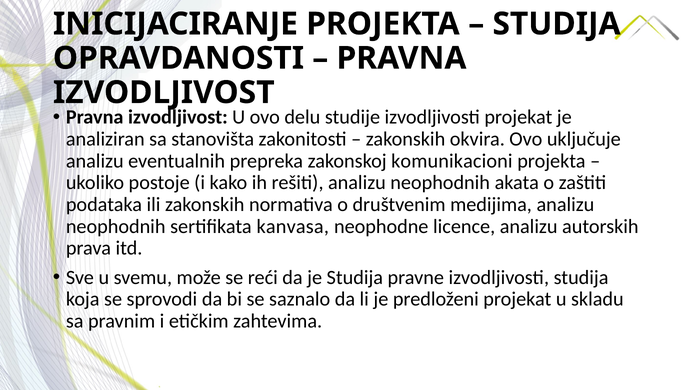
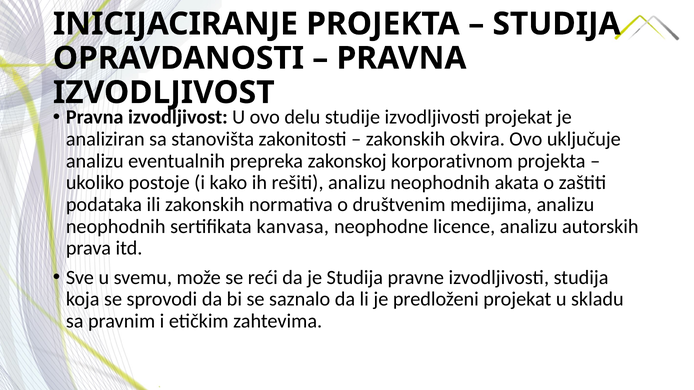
komunikacioni: komunikacioni -> korporativnom (452, 161)
